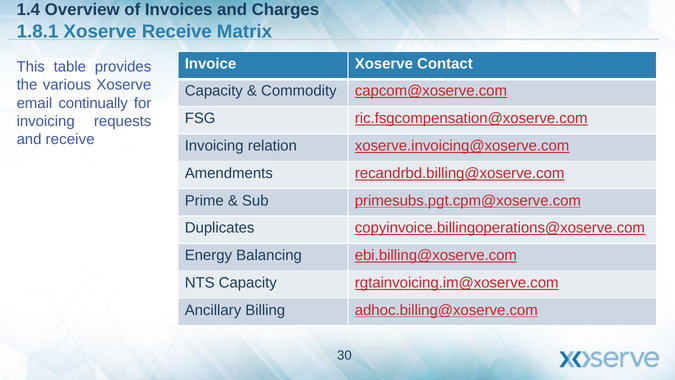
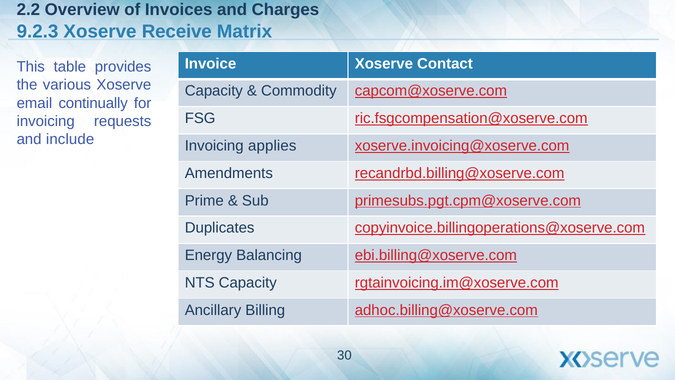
1.4: 1.4 -> 2.2 (28, 10)
1.8.1: 1.8.1 -> 9.2.3 (37, 31)
and receive: receive -> include (70, 139)
relation: relation -> applies (272, 146)
